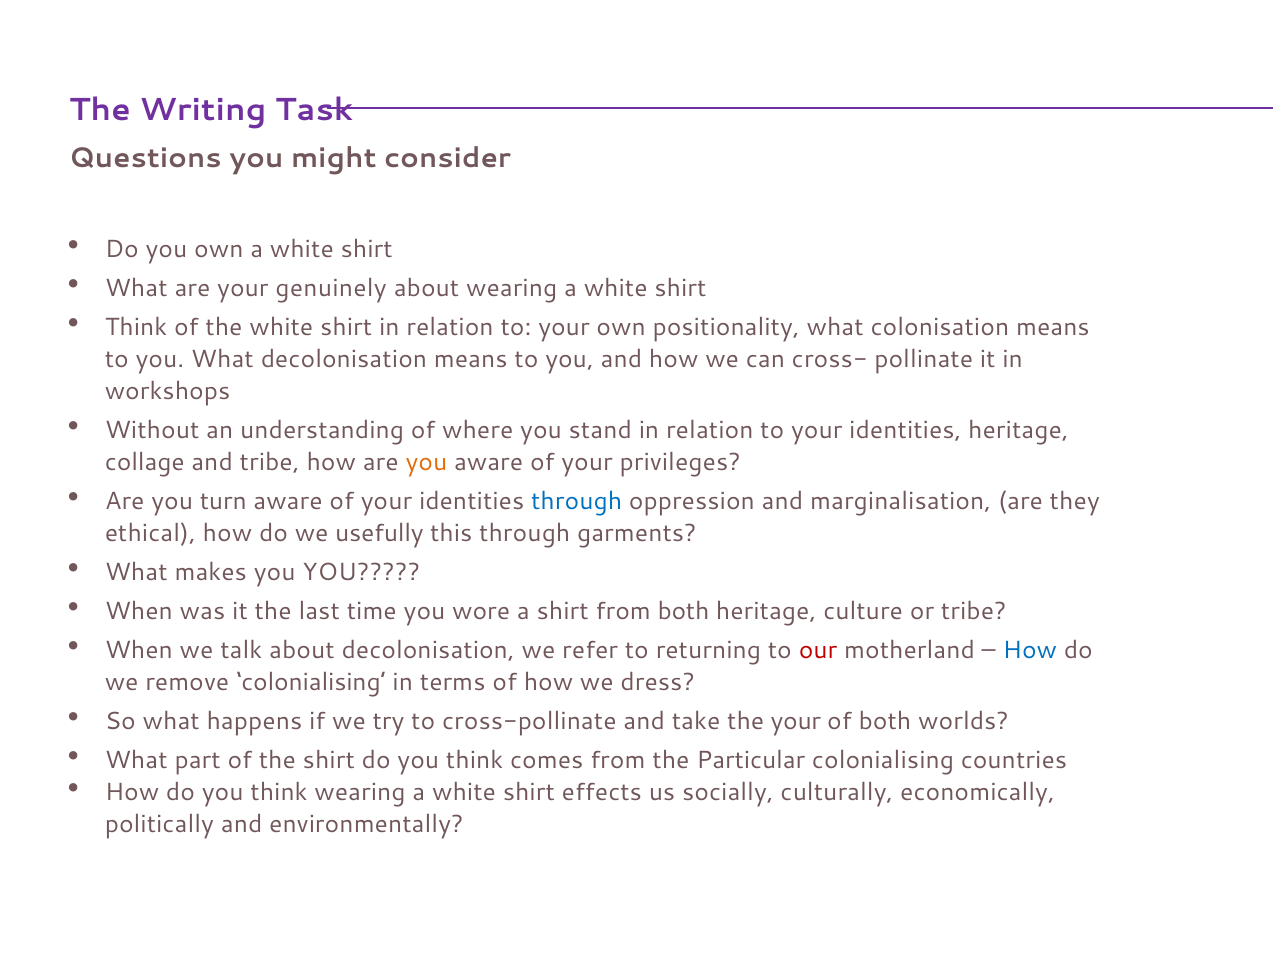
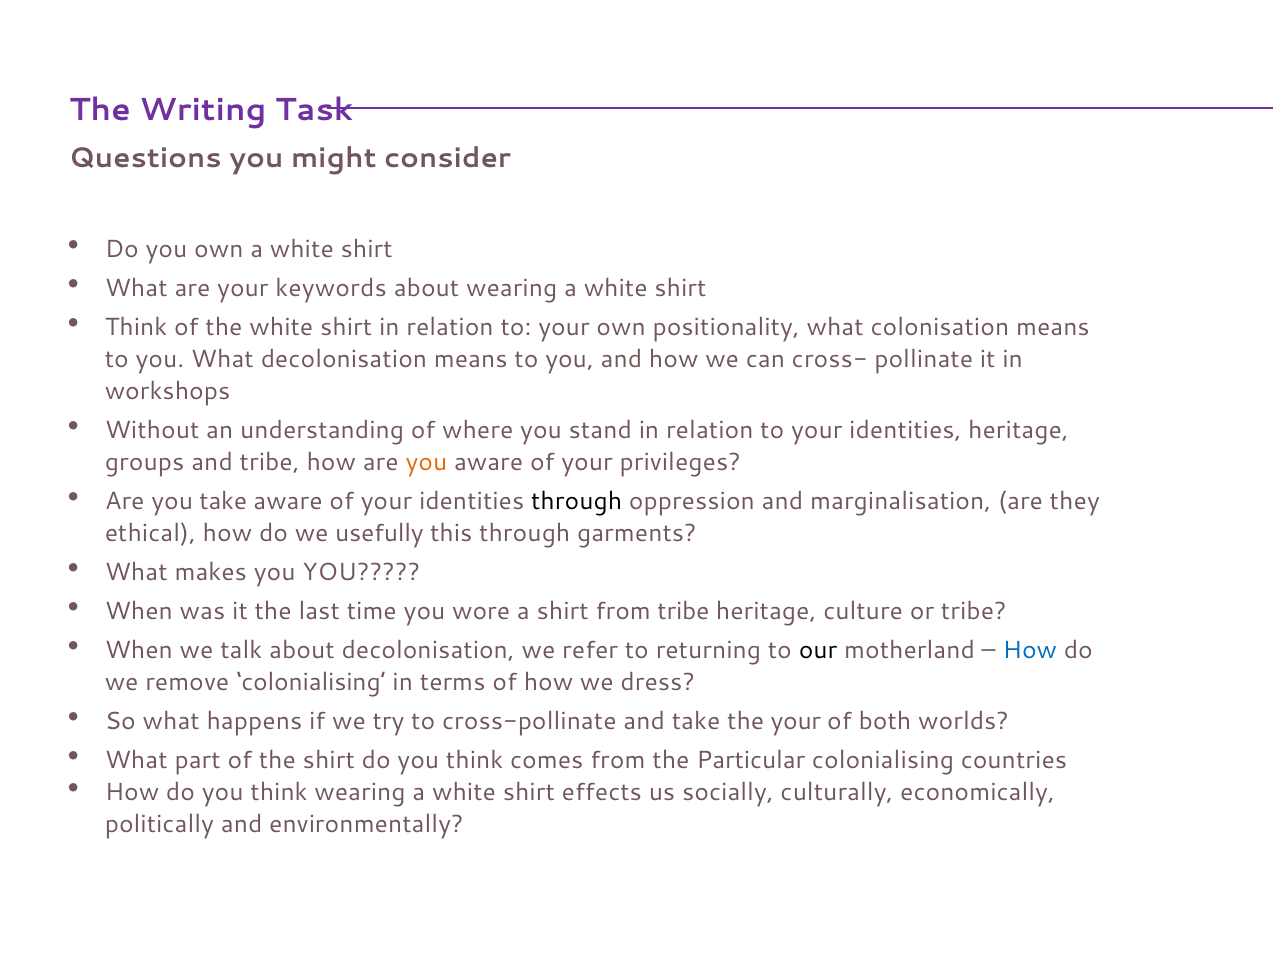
genuinely: genuinely -> keywords (331, 289)
collage: collage -> groups (145, 462)
you turn: turn -> take (223, 501)
through colour: blue -> black (577, 501)
from both: both -> tribe (683, 611)
our colour: red -> black (818, 650)
